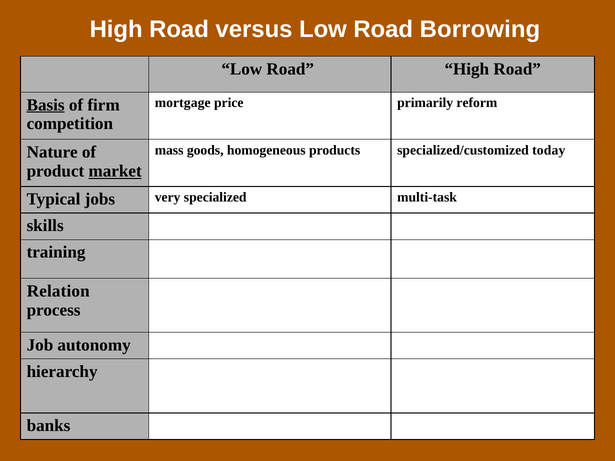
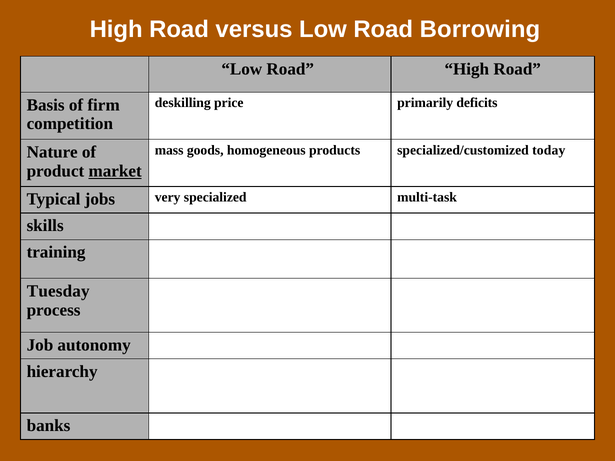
mortgage: mortgage -> deskilling (183, 103)
reform: reform -> deficits (477, 103)
Basis underline: present -> none (46, 105)
Relation: Relation -> Tuesday (58, 291)
